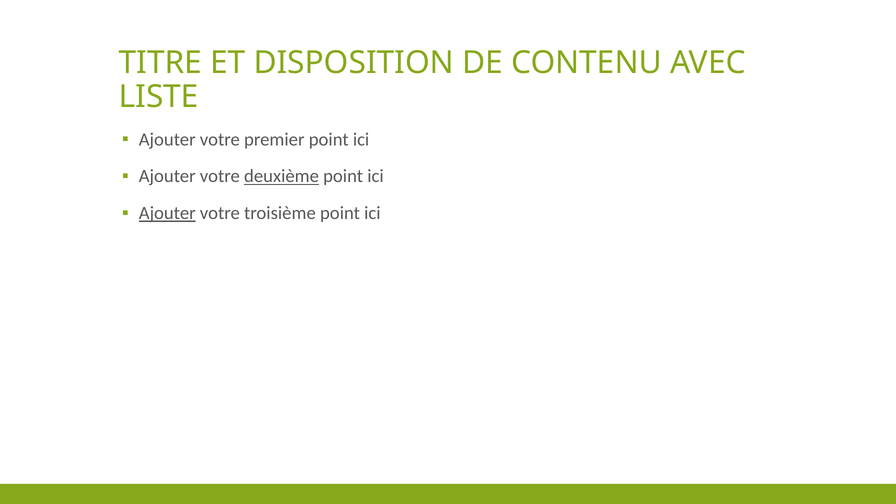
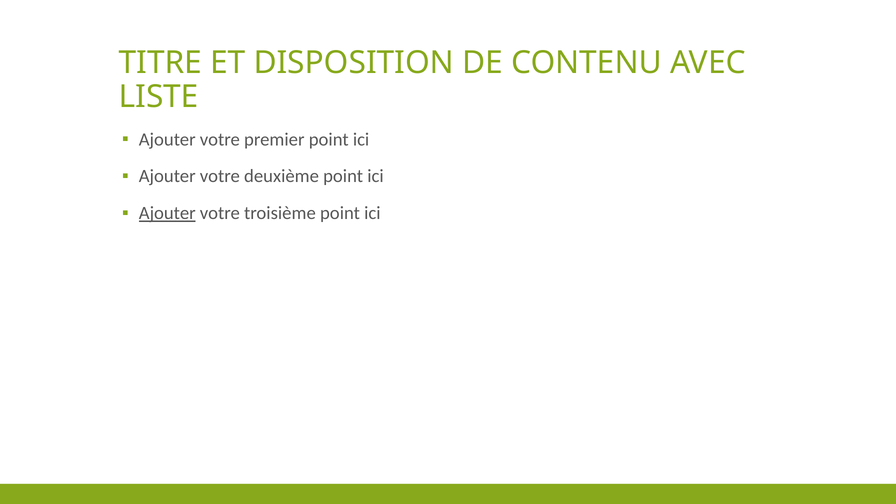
deuxième underline: present -> none (282, 176)
